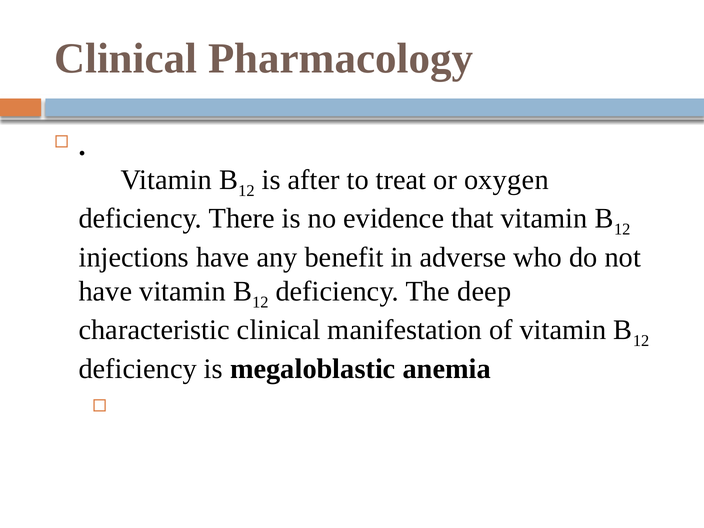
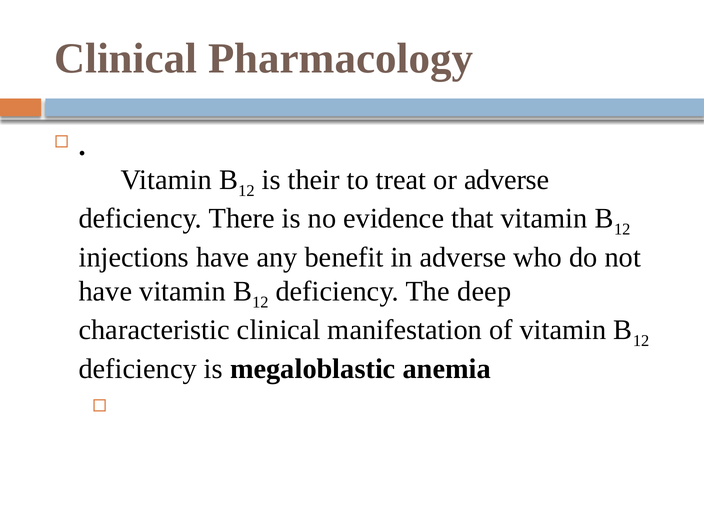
after: after -> their (314, 180)
or oxygen: oxygen -> adverse (507, 180)
